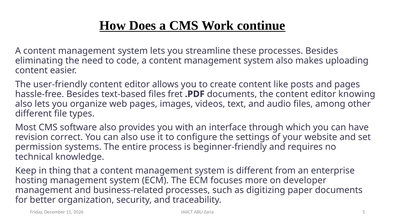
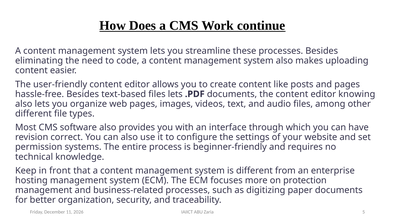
files fret: fret -> lets (175, 94)
thing: thing -> front (60, 171)
developer: developer -> protection (305, 181)
